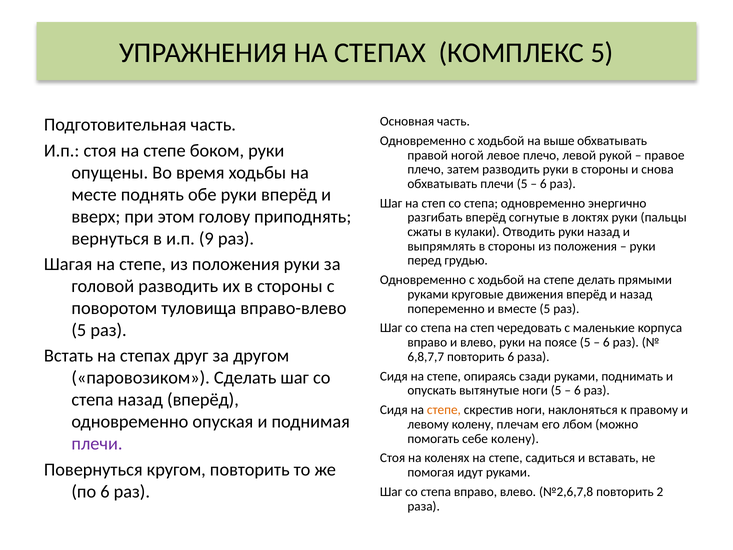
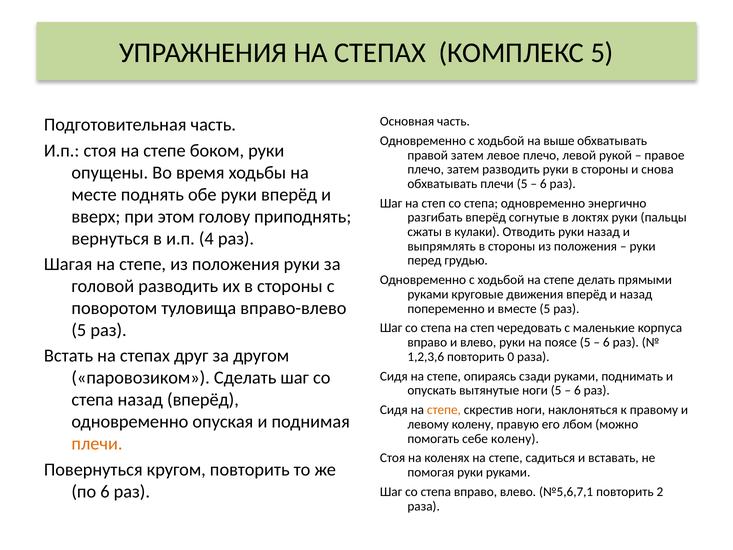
правой ногой: ногой -> затем (467, 155)
9: 9 -> 4 (206, 238)
6,8,7,7: 6,8,7,7 -> 1,2,3,6 (426, 357)
повторить 6: 6 -> 0 (511, 357)
плечам: плечам -> правую (518, 424)
плечи colour: purple -> orange (97, 444)
помогая идут: идут -> руки (470, 472)
№2,6,7,8: №2,6,7,8 -> №5,6,7,1 (566, 492)
